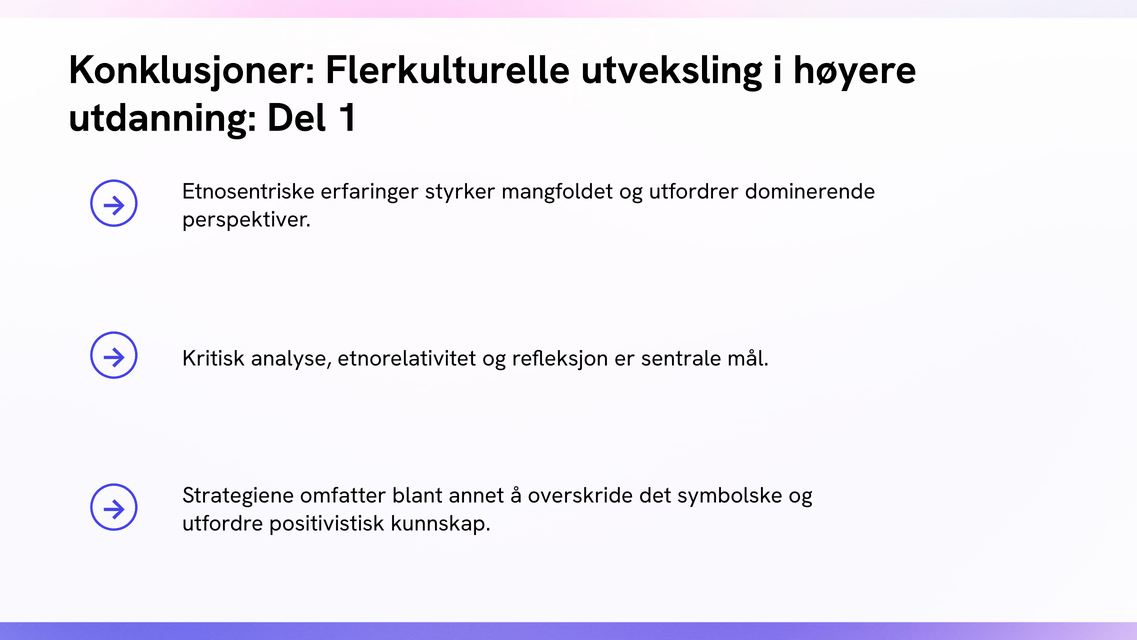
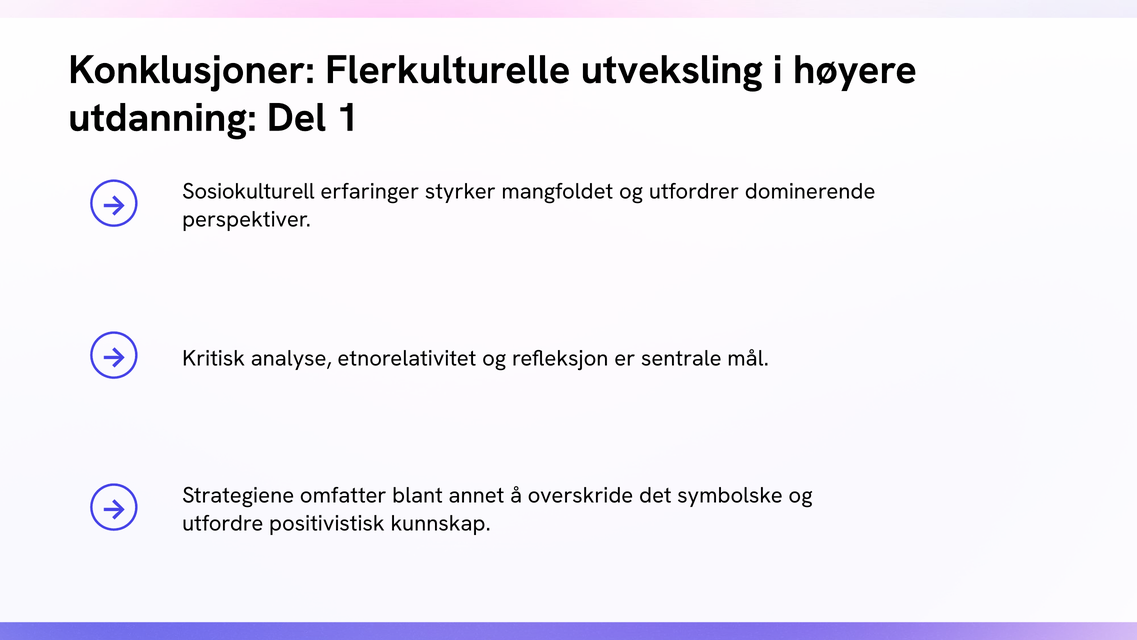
Etnosentriske: Etnosentriske -> Sosiokulturell (249, 191)
